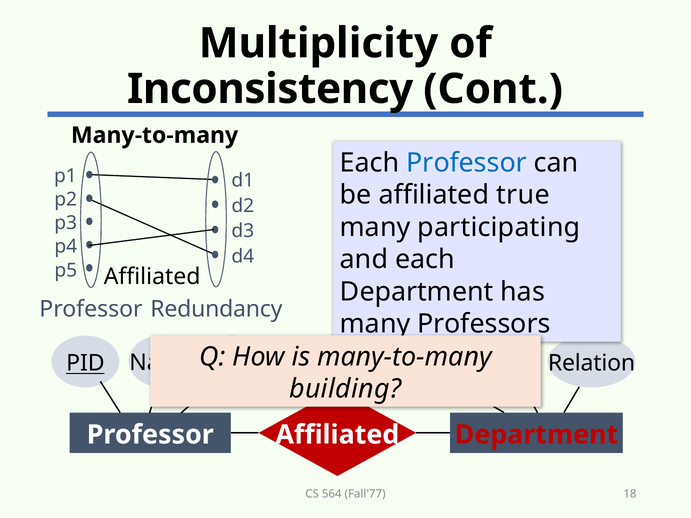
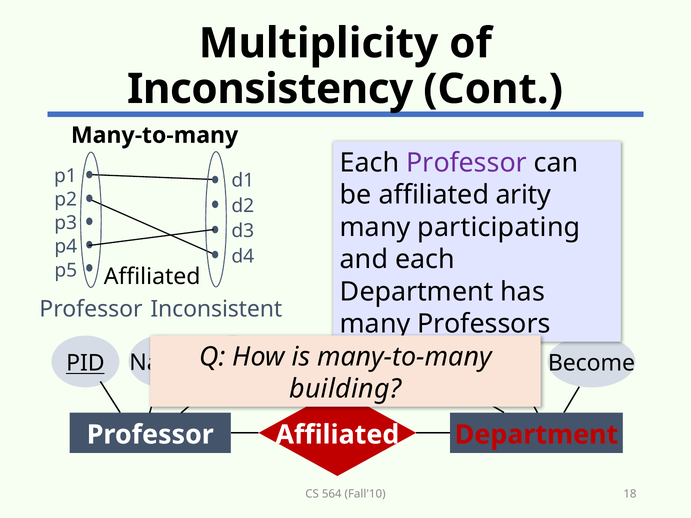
Professor colour: blue -> purple (467, 163)
true: true -> arity (523, 195)
Redundancy: Redundancy -> Inconsistent (216, 309)
Relation: Relation -> Become (591, 363)
Fall'77: Fall'77 -> Fall'10 (365, 494)
